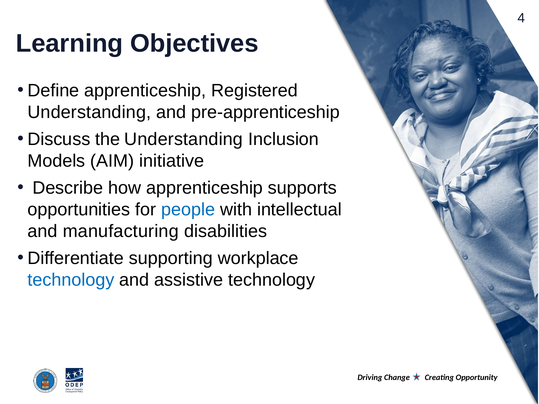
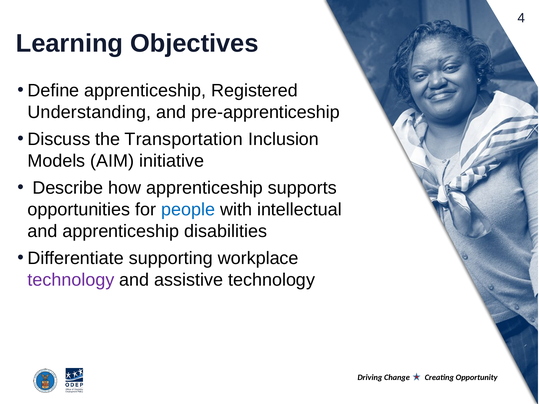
the Understanding: Understanding -> Transportation (184, 139)
and manufacturing: manufacturing -> apprenticeship (121, 231)
technology colour: blue -> purple (71, 280)
